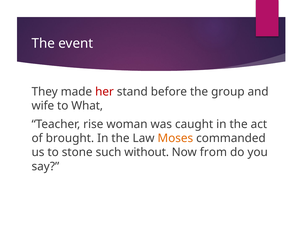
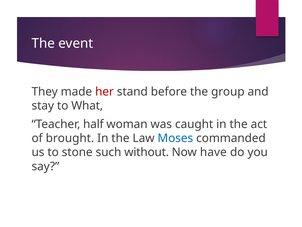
wife: wife -> stay (43, 106)
rise: rise -> half (93, 124)
Moses colour: orange -> blue (175, 138)
from: from -> have (213, 152)
